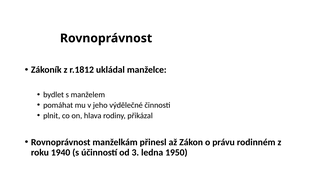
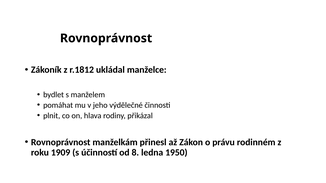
1940: 1940 -> 1909 (61, 153)
3: 3 -> 8 (135, 153)
